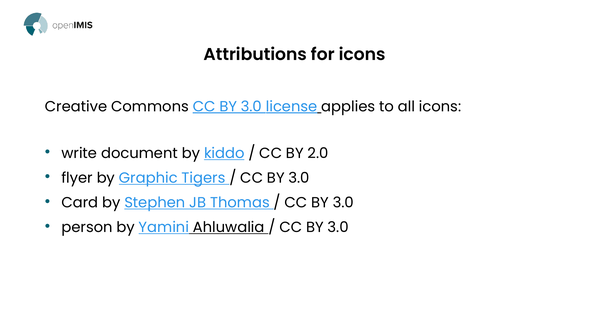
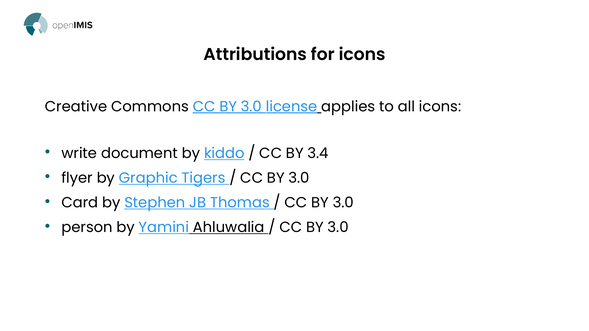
2.0: 2.0 -> 3.4 (318, 153)
